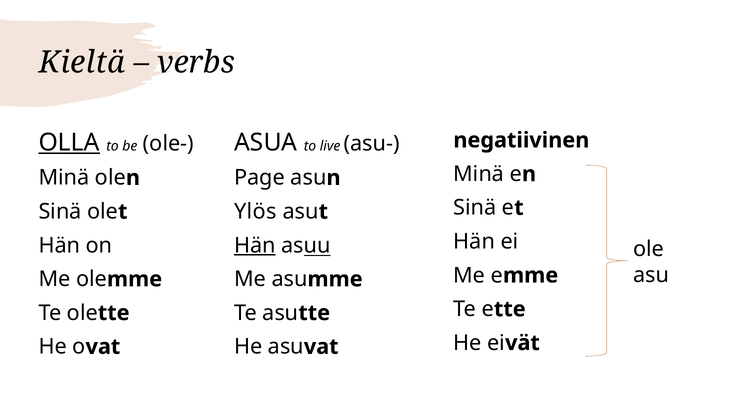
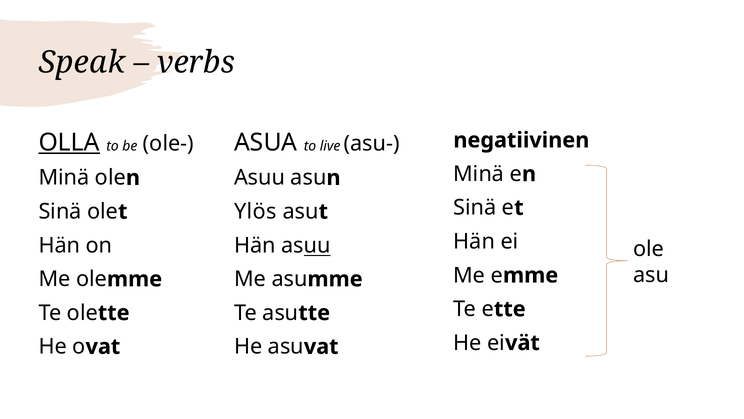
Kieltä: Kieltä -> Speak (82, 63)
Page: Page -> Asuu (260, 178)
Hän underline: present -> none (255, 245)
